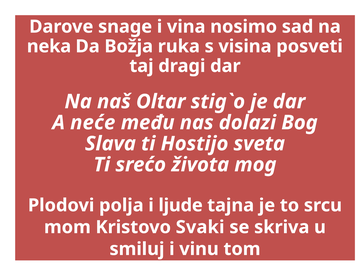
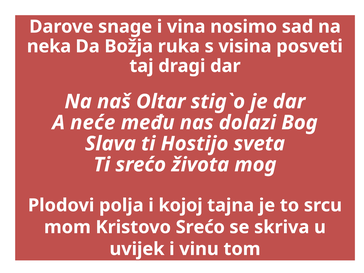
ljude: ljude -> kojoj (181, 205)
Kristovo Svaki: Svaki -> Srećo (200, 227)
smiluj: smiluj -> uvijek (137, 249)
